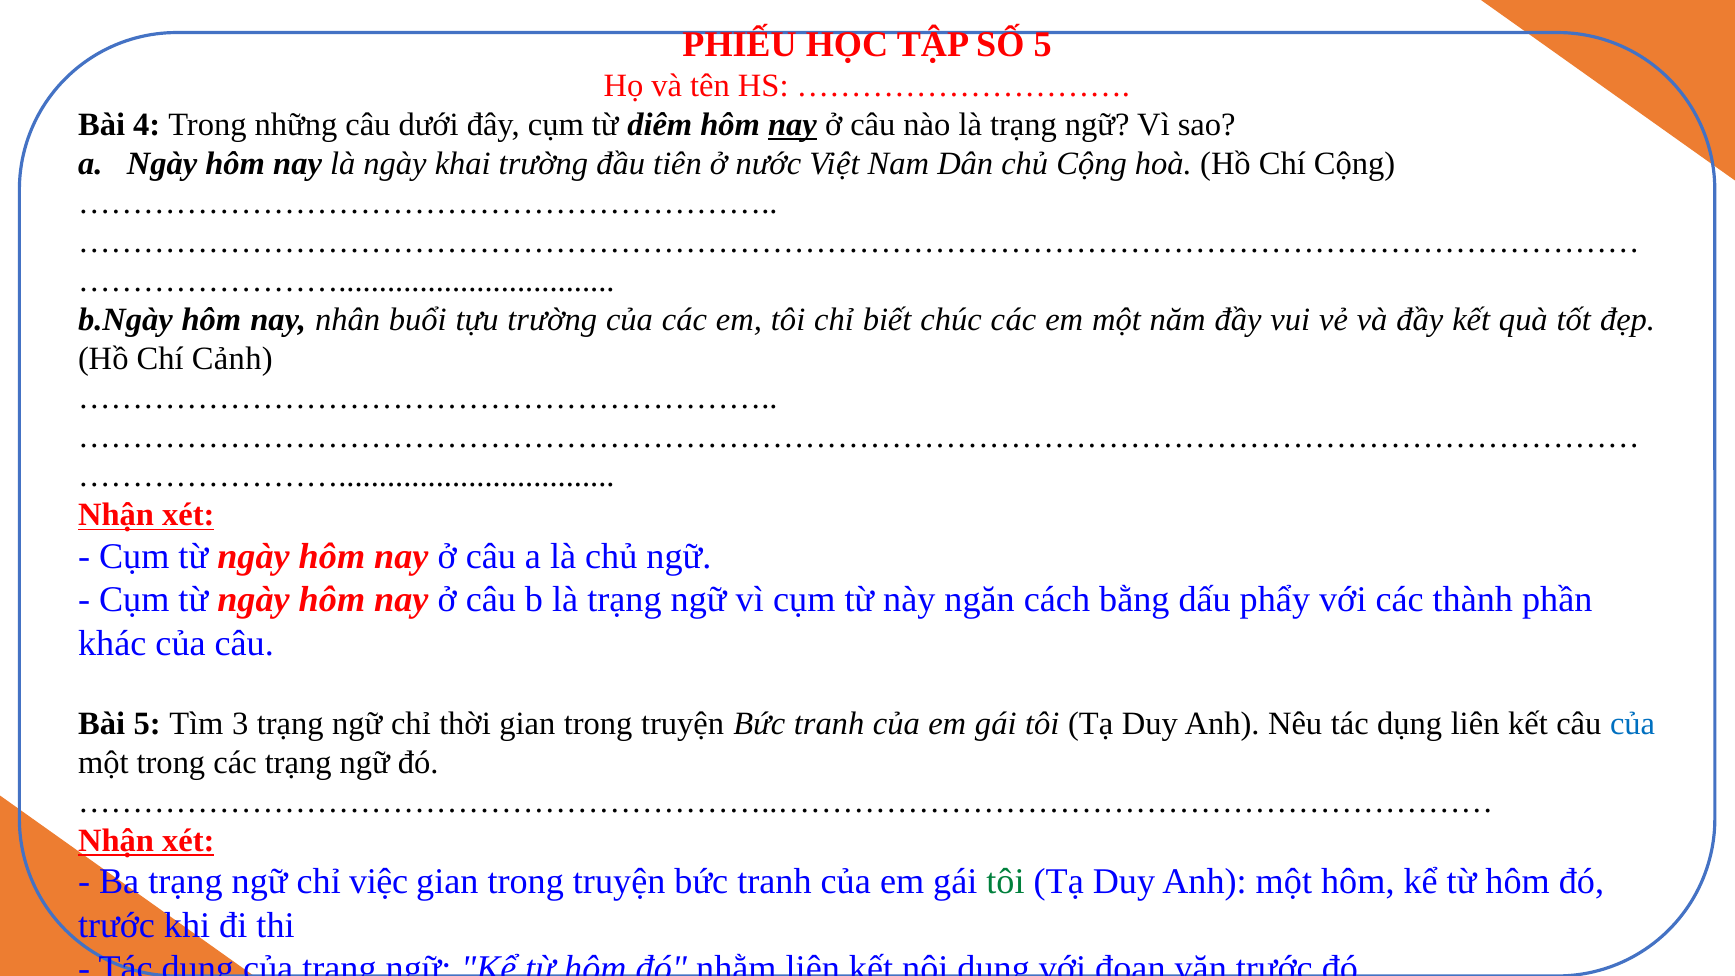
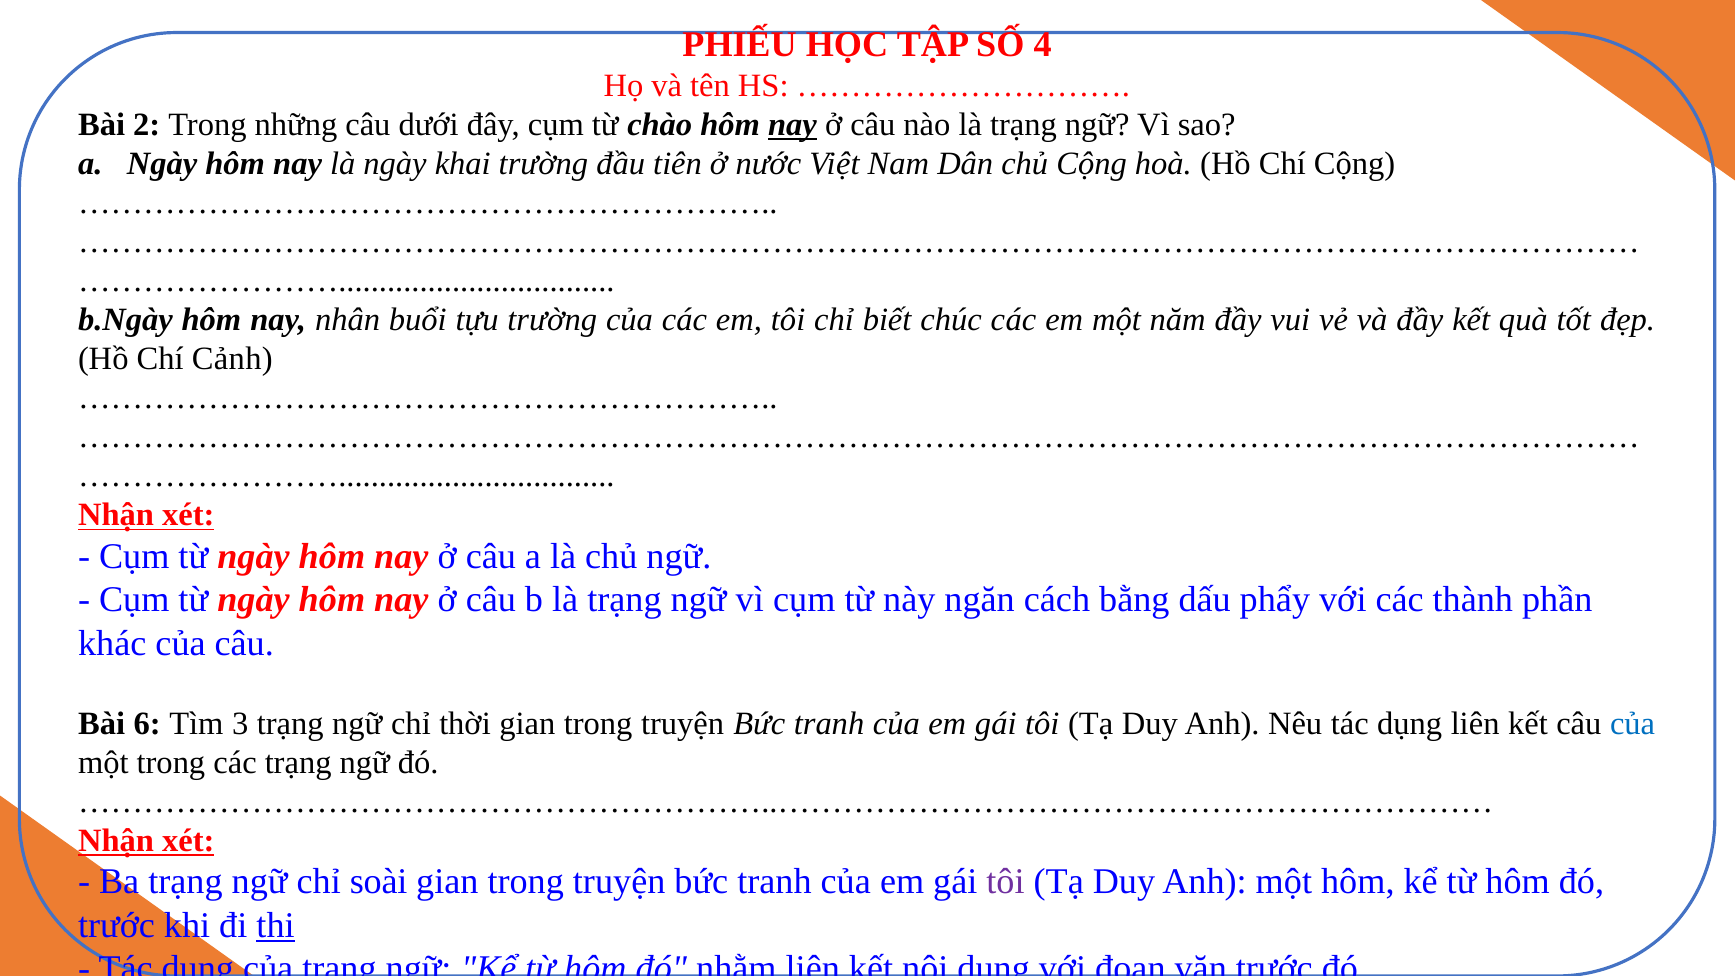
SỐ 5: 5 -> 4 (1043, 45)
4: 4 -> 2 (147, 125)
diêm: diêm -> chào (660, 125)
Bài 5: 5 -> 6 (147, 723)
việc: việc -> soài (379, 882)
tôi colour: green -> purple (1005, 882)
thi underline: none -> present (276, 925)
